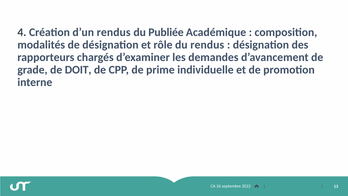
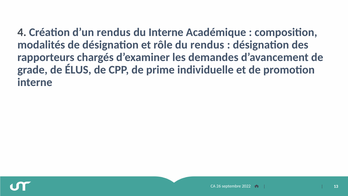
du Publiée: Publiée -> Interne (166, 32)
DOIT: DOIT -> ÉLUS (78, 70)
